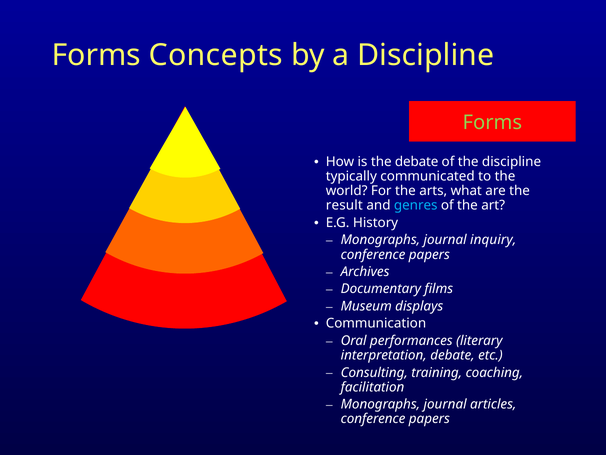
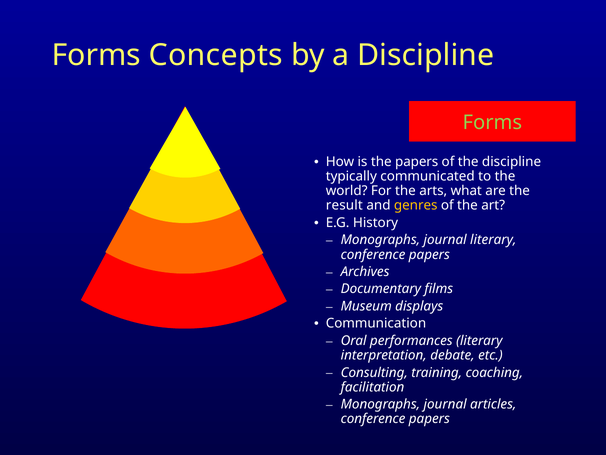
the debate: debate -> papers (417, 162)
genres colour: light blue -> yellow (416, 205)
journal inquiry: inquiry -> literary (493, 240)
